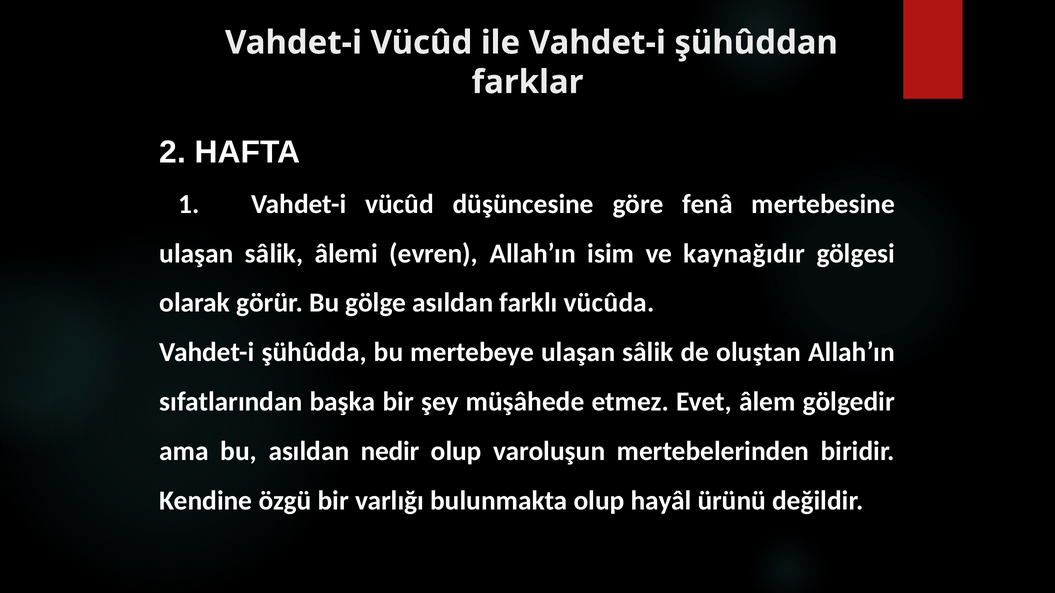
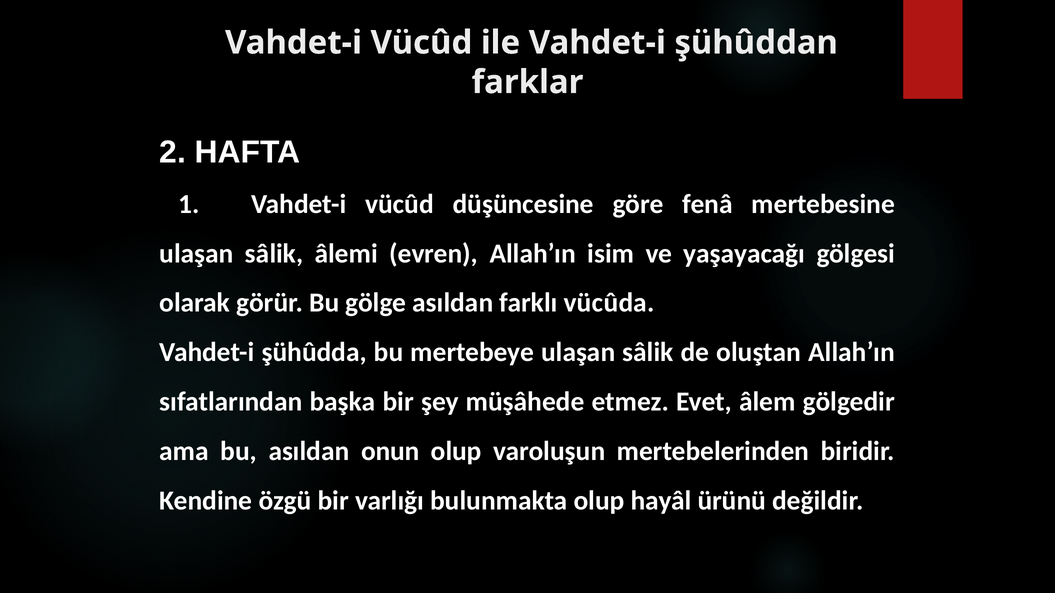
kaynağıdır: kaynağıdır -> yaşayacağı (744, 254)
nedir: nedir -> onun (390, 451)
